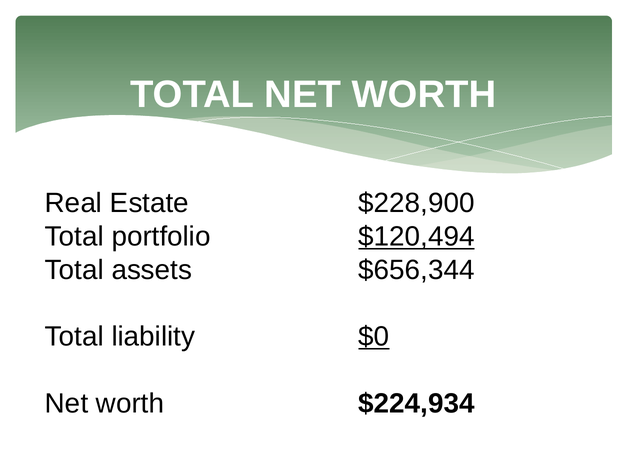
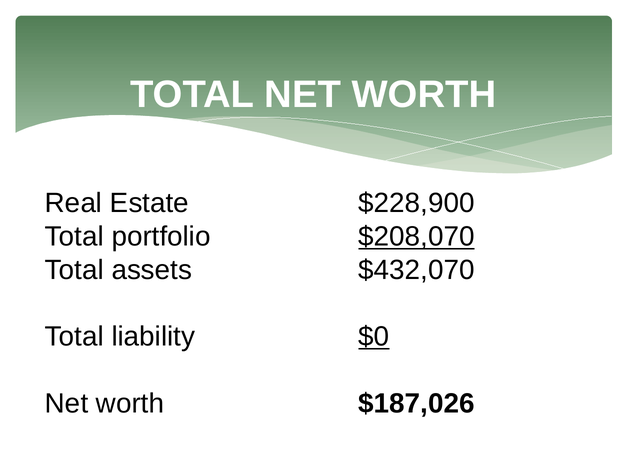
$120,494: $120,494 -> $208,070 (417, 237)
$656,344: $656,344 -> $432,070 (417, 270)
$224,934: $224,934 -> $187,026 (417, 404)
